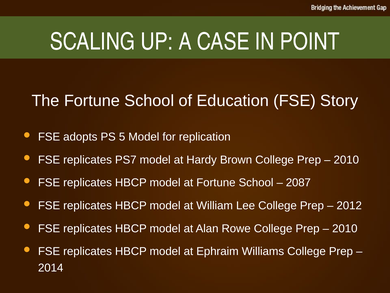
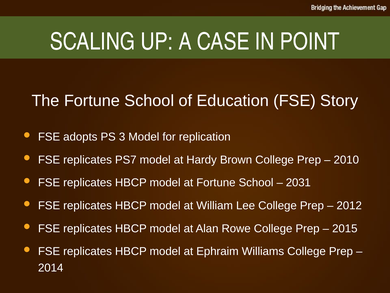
5: 5 -> 3 (122, 137)
2087: 2087 -> 2031 (298, 182)
2010: 2010 -> 2015 (345, 228)
